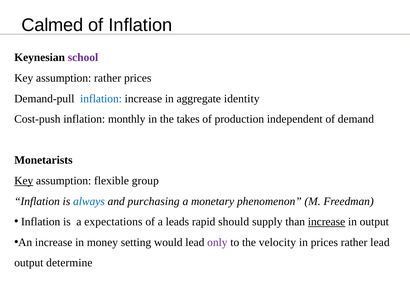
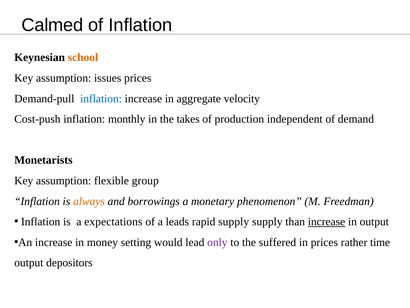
school colour: purple -> orange (83, 57)
assumption rather: rather -> issues (108, 78)
identity: identity -> velocity (242, 98)
Key underline: present -> none (24, 180)
always colour: blue -> orange (89, 201)
purchasing: purchasing -> borrowings (154, 201)
rapid should: should -> supply (234, 221)
velocity: velocity -> suffered (277, 242)
rather lead: lead -> time (380, 242)
determine: determine -> depositors (69, 262)
